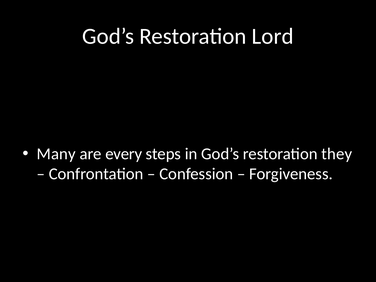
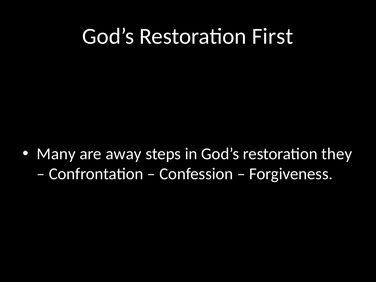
Lord: Lord -> First (273, 36)
every: every -> away (124, 154)
